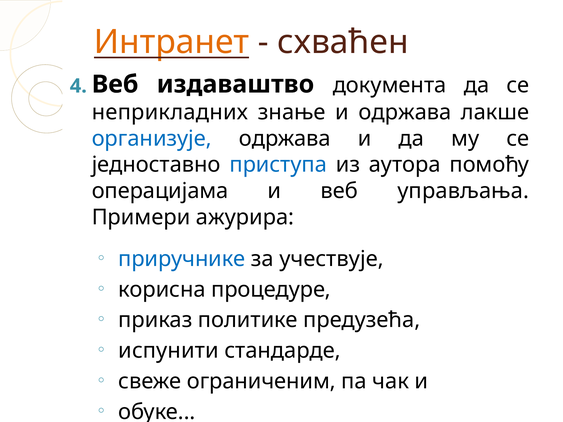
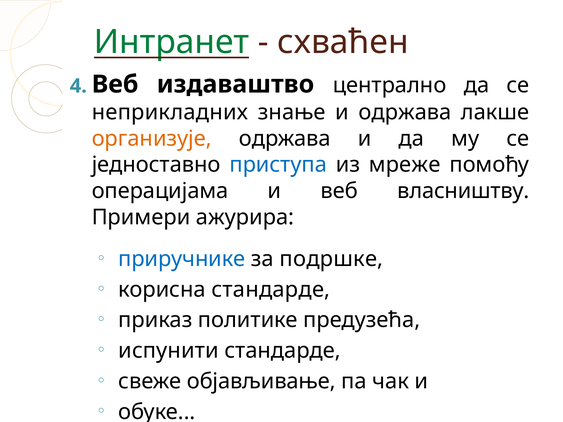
Интранет colour: orange -> green (172, 42)
документа: документа -> централно (390, 85)
организује colour: blue -> orange (152, 139)
аутора: аутора -> мреже (405, 165)
управљања: управљања -> власништву (463, 191)
учествује: учествује -> подршке (331, 259)
корисна процедуре: процедуре -> стандарде (271, 290)
ограниченим: ограниченим -> објављивање (261, 381)
